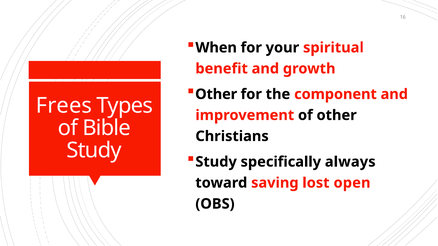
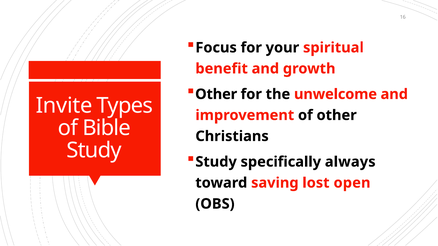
When: When -> Focus (216, 48)
component: component -> unwelcome (336, 94)
Frees: Frees -> Invite (64, 106)
